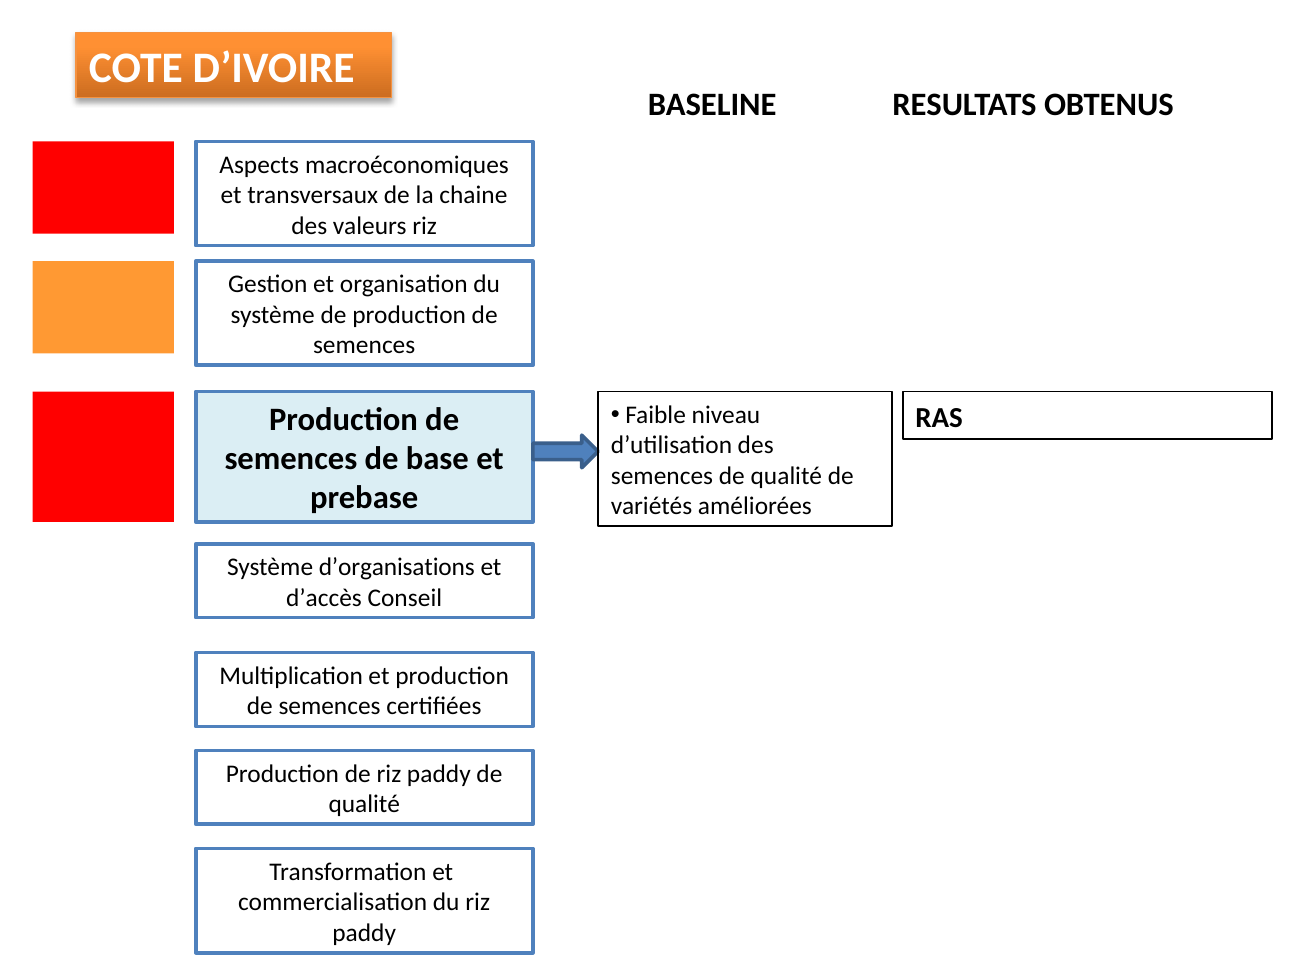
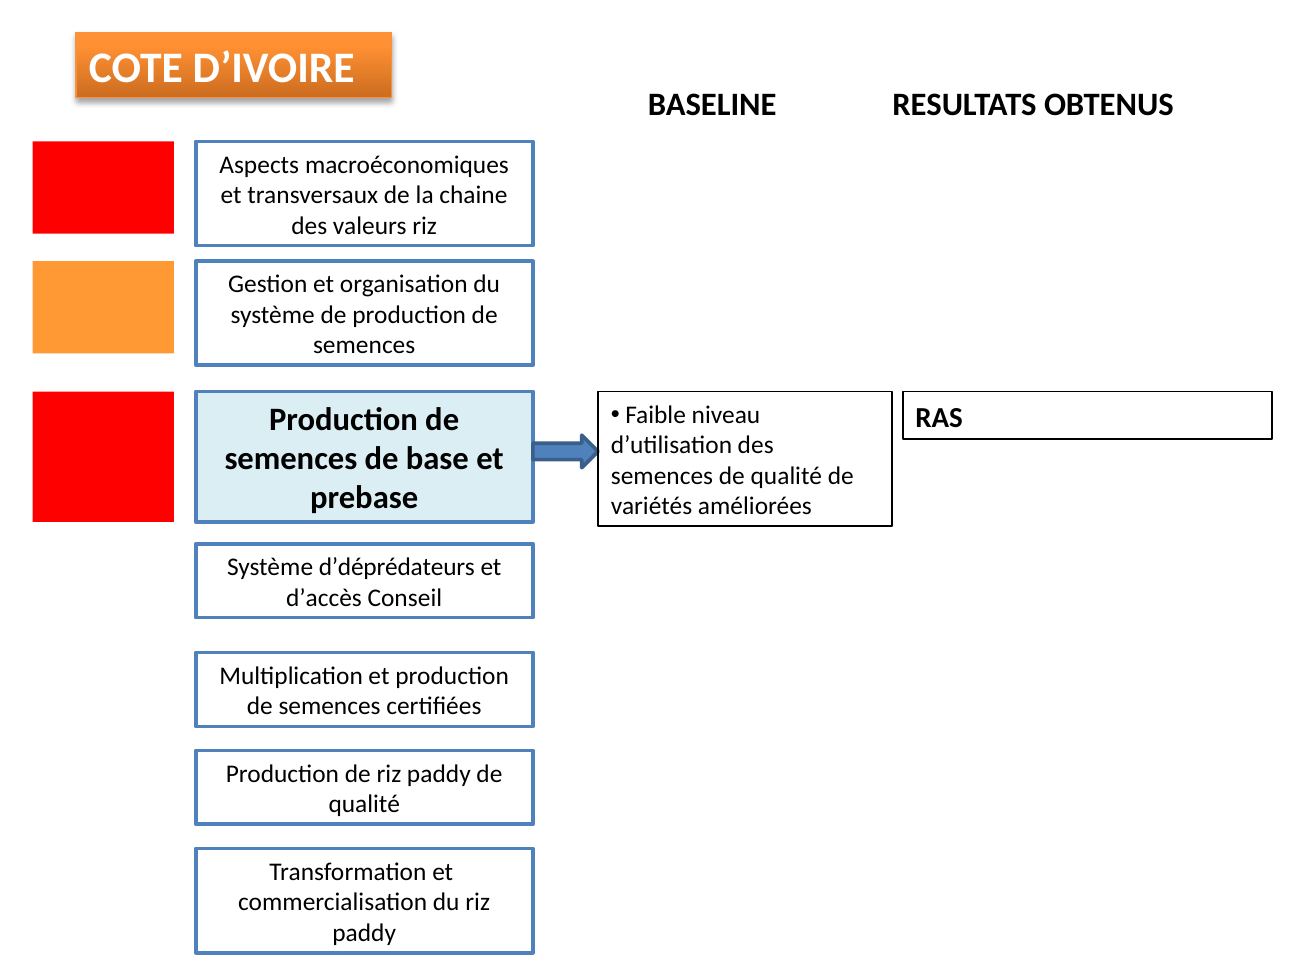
d’organisations: d’organisations -> d’déprédateurs (397, 567)
